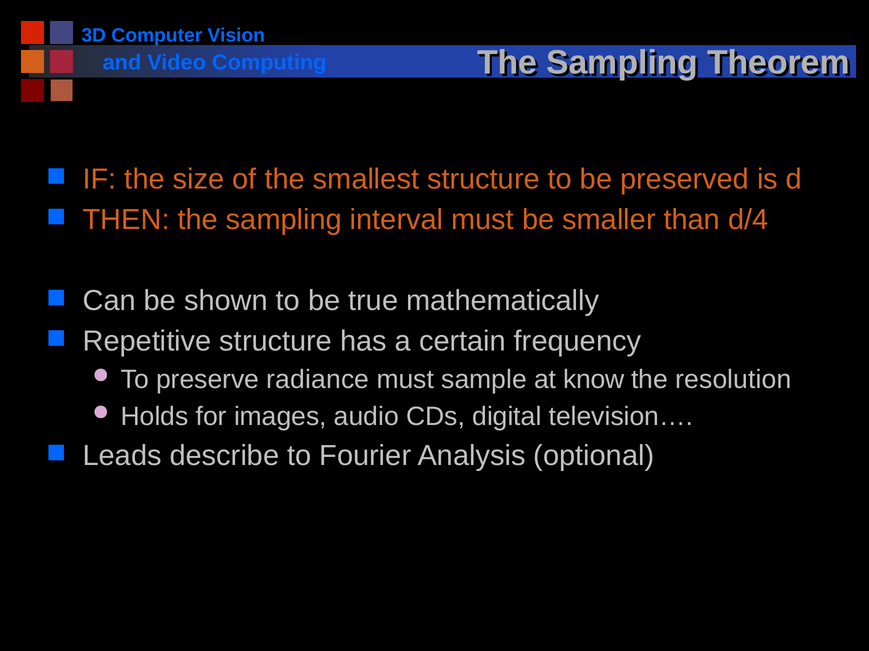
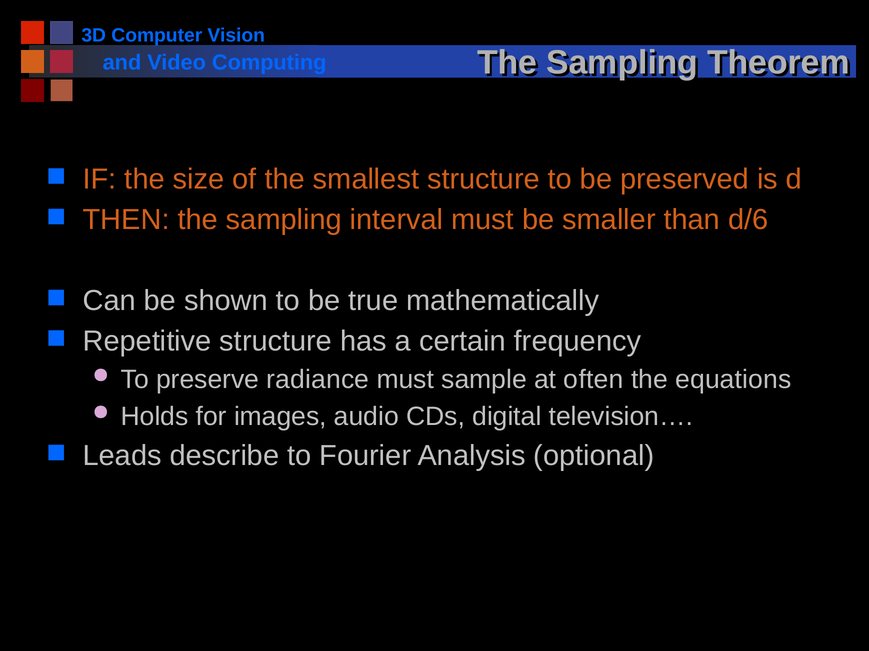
d/4: d/4 -> d/6 (748, 220)
know: know -> often (594, 380)
resolution: resolution -> equations (733, 380)
